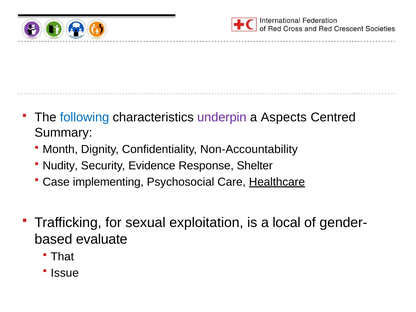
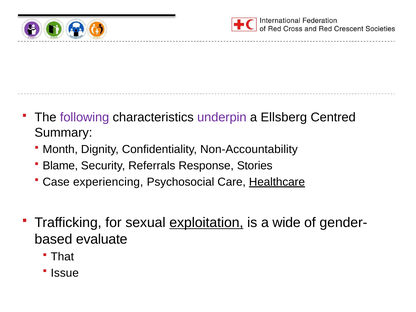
following colour: blue -> purple (85, 117)
Aspects: Aspects -> Ellsberg (284, 117)
Nudity: Nudity -> Blame (60, 166)
Evidence: Evidence -> Referrals (152, 166)
Shelter: Shelter -> Stories (255, 166)
implementing: implementing -> experiencing (108, 182)
exploitation underline: none -> present (206, 223)
local: local -> wide (287, 223)
